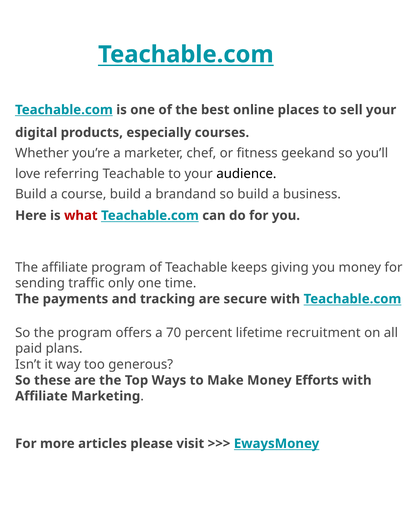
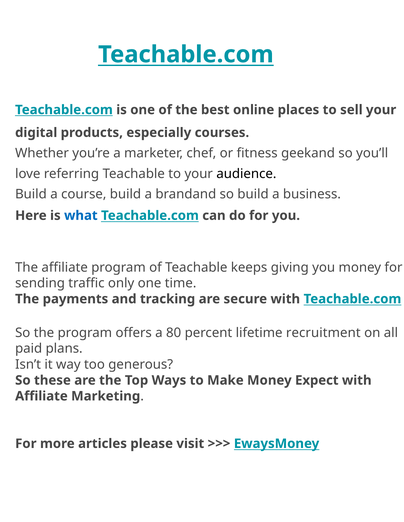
what colour: red -> blue (81, 216)
70: 70 -> 80 (174, 333)
Efforts: Efforts -> Expect (317, 381)
